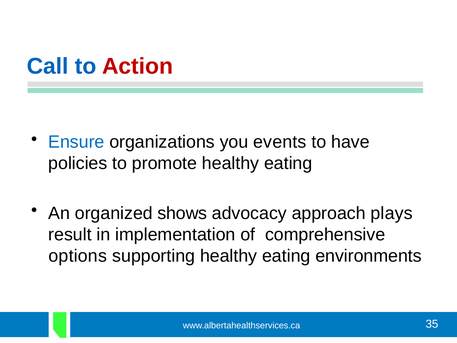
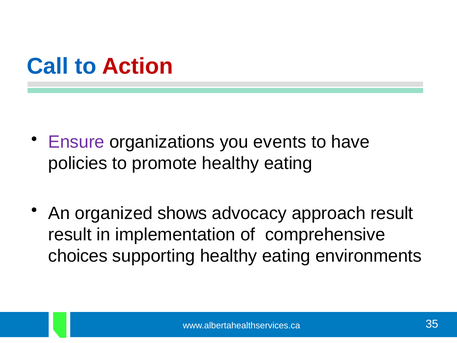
Ensure colour: blue -> purple (76, 142)
approach plays: plays -> result (392, 213)
options: options -> choices (78, 256)
